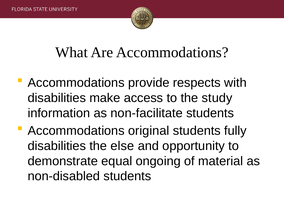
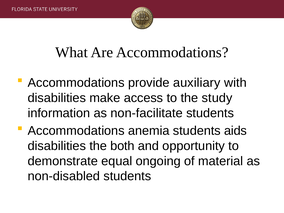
respects: respects -> auxiliary (197, 83)
original: original -> anemia (149, 131)
fully: fully -> aids (235, 131)
else: else -> both (122, 146)
